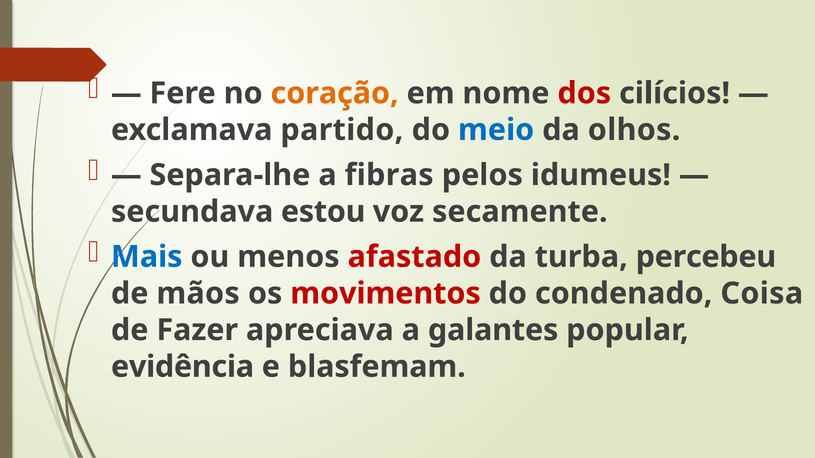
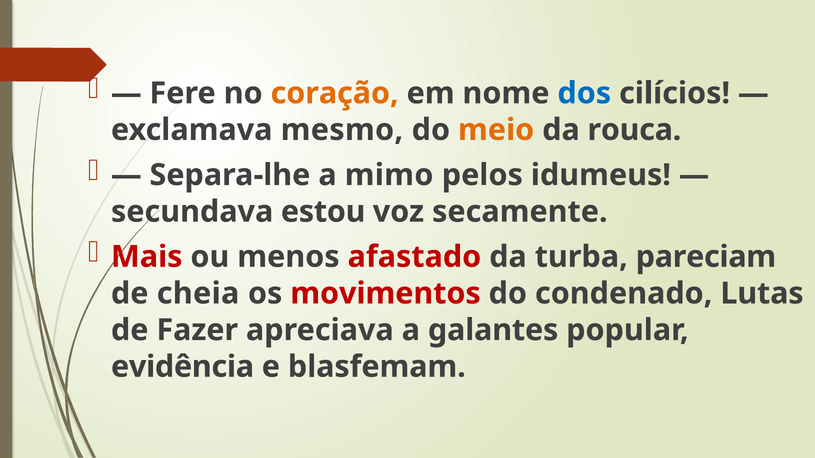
dos colour: red -> blue (584, 93)
partido: partido -> mesmo (342, 130)
meio colour: blue -> orange (496, 130)
olhos: olhos -> rouca (634, 130)
fibras: fibras -> mimo (389, 175)
Mais colour: blue -> red (147, 257)
percebeu: percebeu -> pareciam (706, 257)
mãos: mãos -> cheia (198, 294)
Coisa: Coisa -> Lutas (762, 294)
